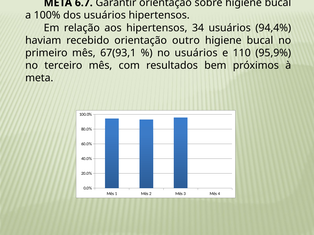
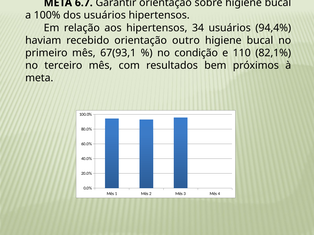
no usuários: usuários -> condição (196, 53)
95,9%: 95,9% -> 82,1% (273, 53)
